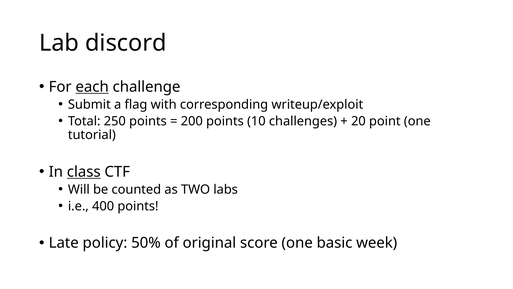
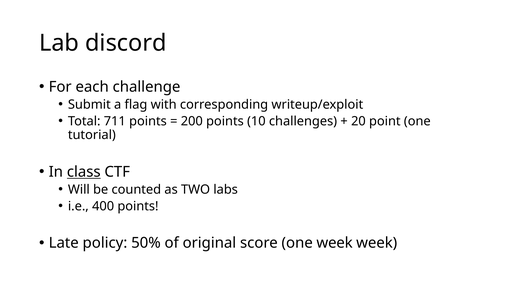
each underline: present -> none (92, 87)
250: 250 -> 711 (115, 121)
one basic: basic -> week (335, 243)
